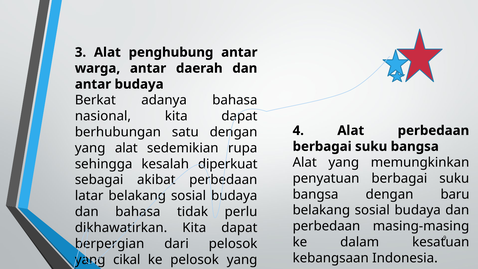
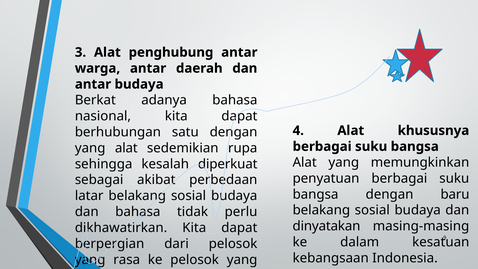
Alat perbedaan: perbedaan -> khususnya (433, 130)
perbedaan: perbedaan -> dinyatakan (326, 226)
cikal: cikal -> rasa (127, 260)
